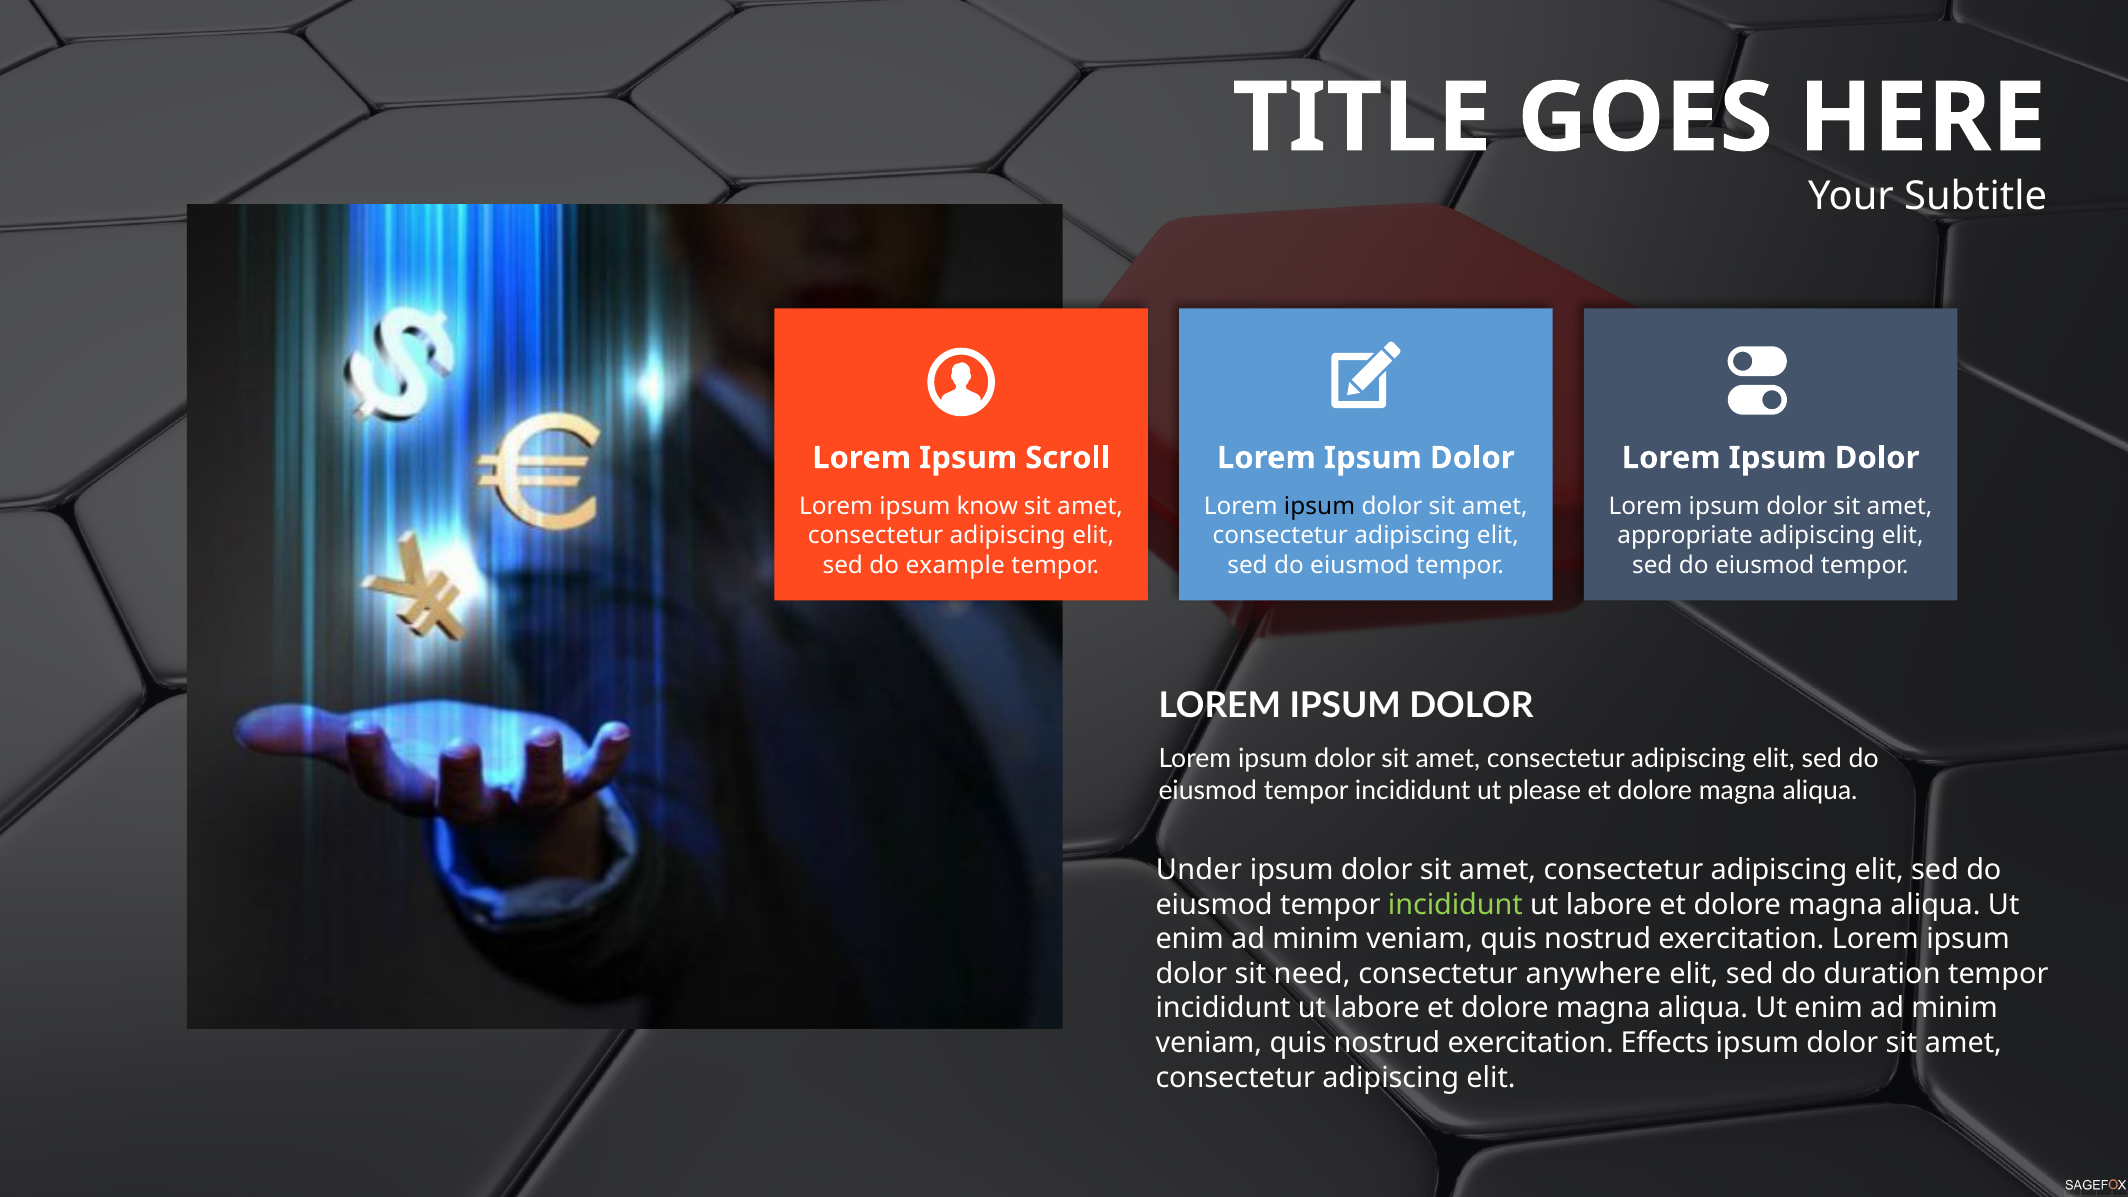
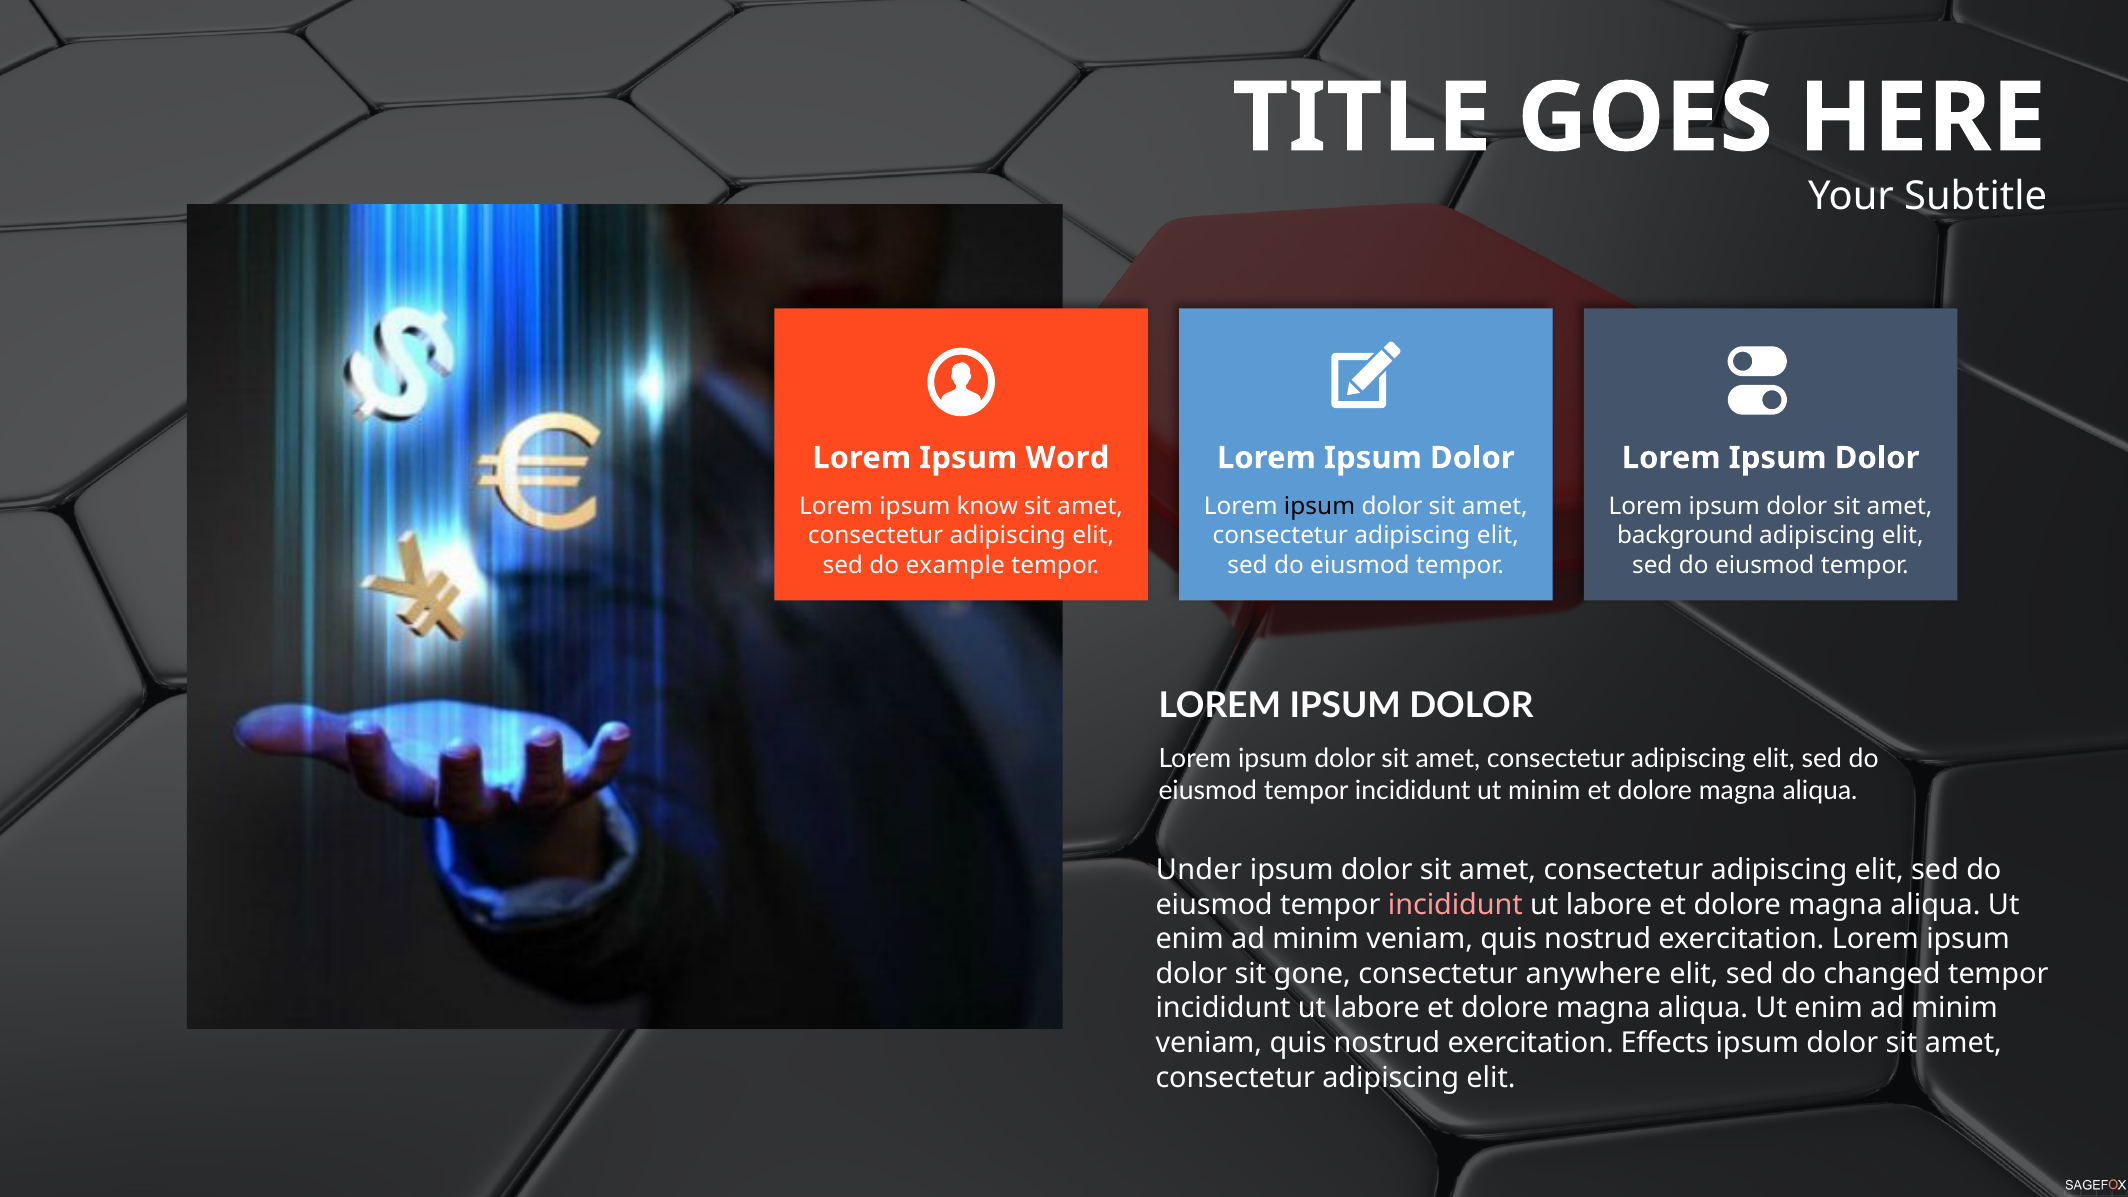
Scroll: Scroll -> Word (1067, 458)
appropriate: appropriate -> background (1685, 536)
ut please: please -> minim (1544, 791)
incididunt colour: light green -> pink (1455, 905)
need: need -> gone (1312, 974)
duration: duration -> changed (1882, 974)
